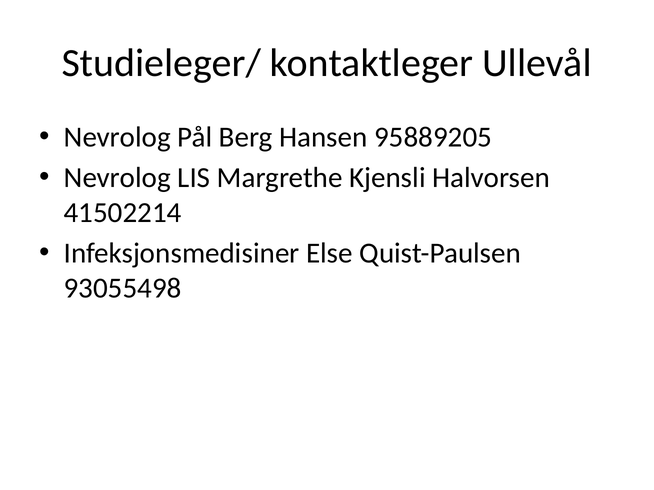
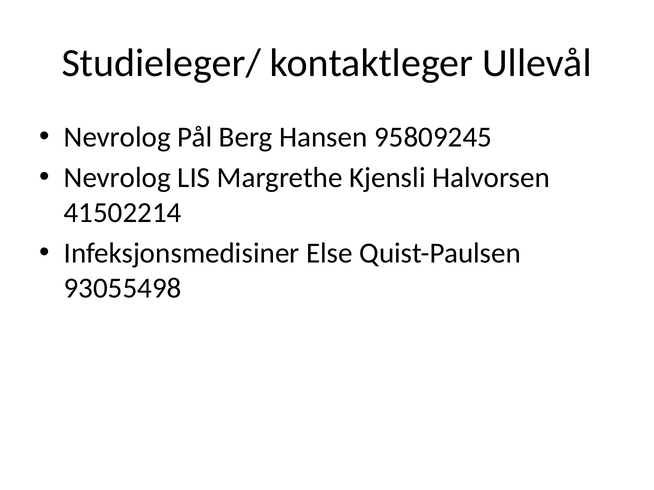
95889205: 95889205 -> 95809245 (433, 137)
